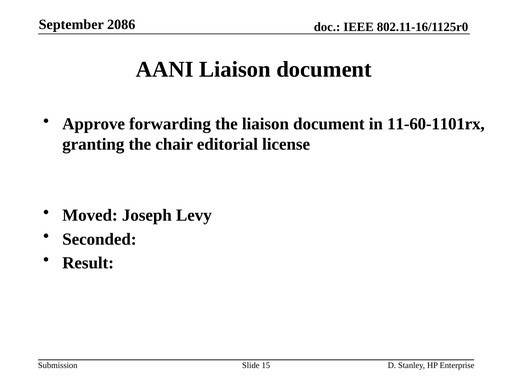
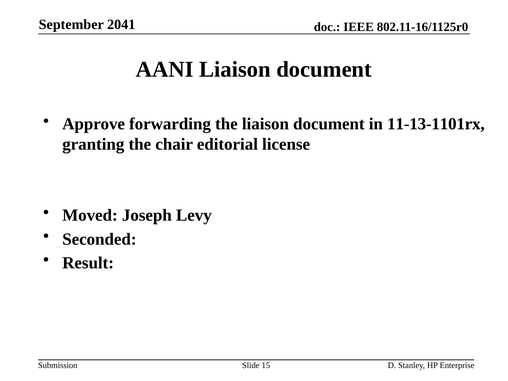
2086: 2086 -> 2041 (121, 25)
11-60-1101rx: 11-60-1101rx -> 11-13-1101rx (436, 124)
